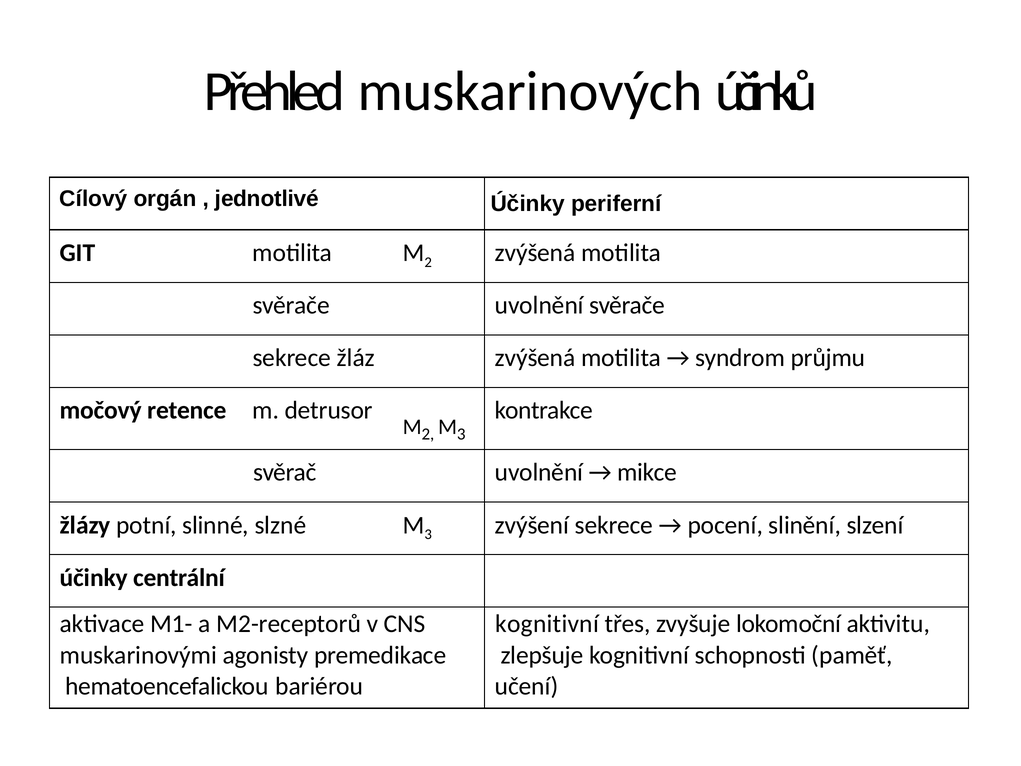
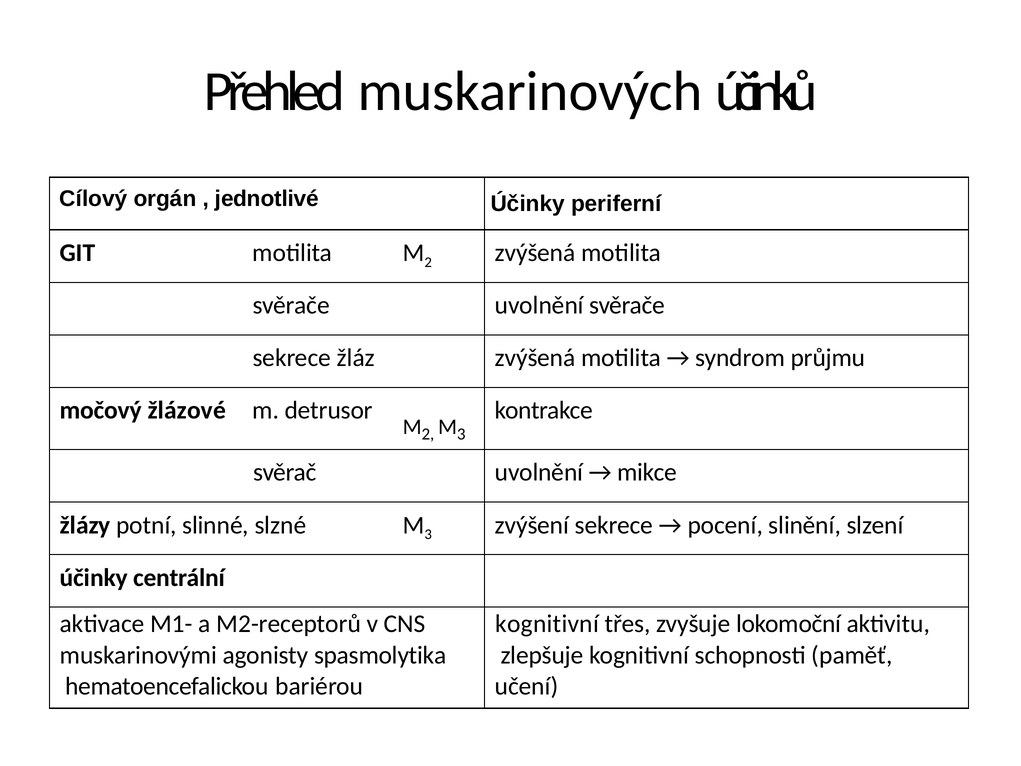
retence: retence -> žlázové (187, 410)
premedikace: premedikace -> spasmolytika (380, 655)
